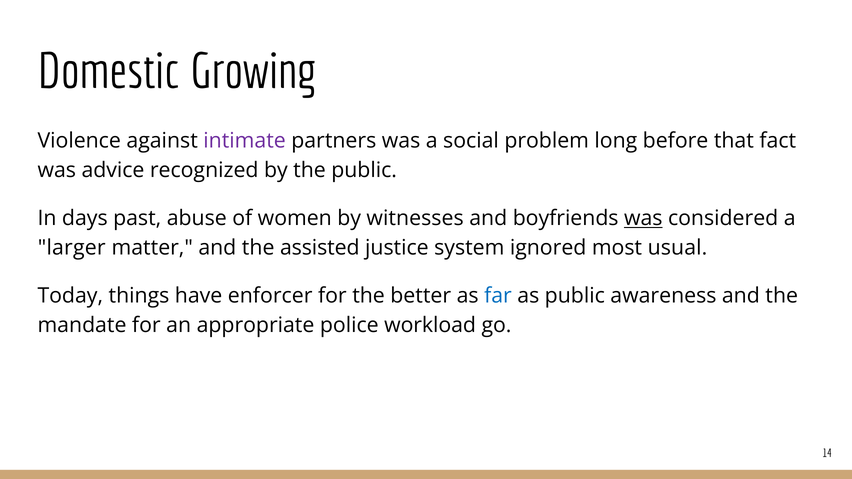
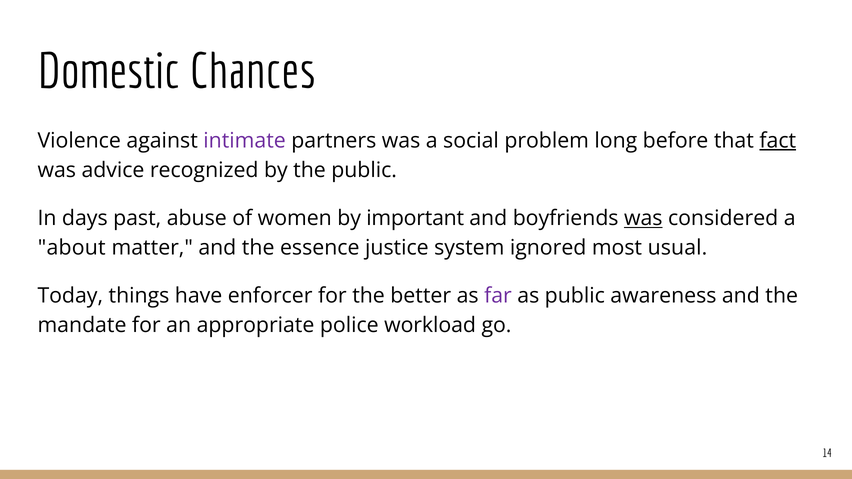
Growing: Growing -> Chances (253, 72)
fact underline: none -> present (778, 141)
witnesses: witnesses -> important (415, 218)
larger: larger -> about (72, 248)
assisted: assisted -> essence (320, 248)
far colour: blue -> purple (498, 296)
